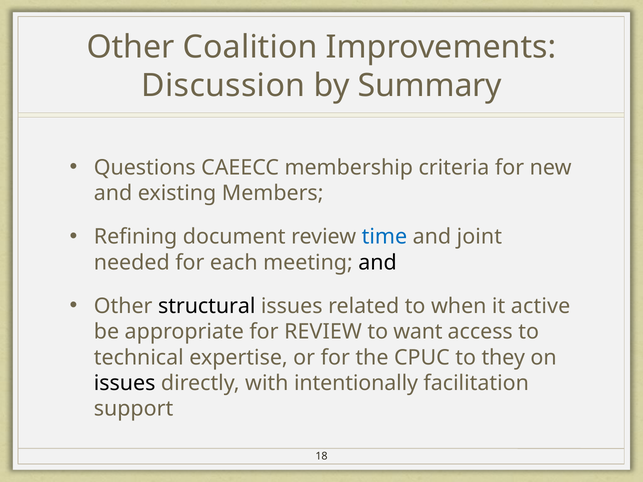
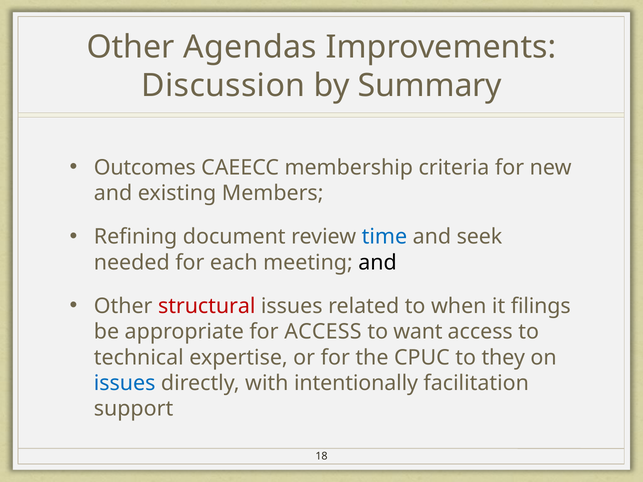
Coalition: Coalition -> Agendas (250, 47)
Questions: Questions -> Outcomes (145, 168)
joint: joint -> seek (479, 237)
structural colour: black -> red (207, 306)
active: active -> filings (541, 306)
for REVIEW: REVIEW -> ACCESS (323, 332)
issues colour: black -> blue (125, 383)
